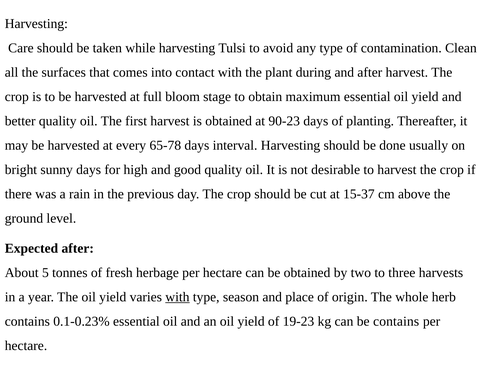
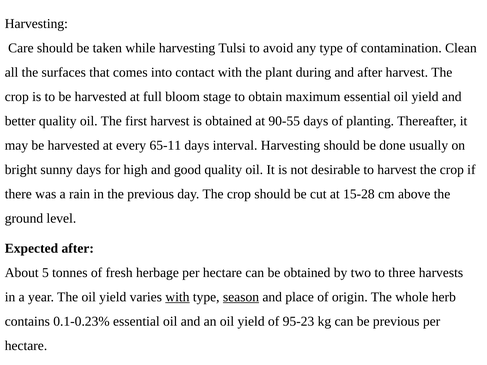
90-23: 90-23 -> 90-55 (284, 121)
65-78: 65-78 -> 65-11 (165, 145)
15-37: 15-37 -> 15-28 (359, 194)
season underline: none -> present (241, 297)
19-23: 19-23 -> 95-23 (298, 321)
be contains: contains -> previous (396, 321)
